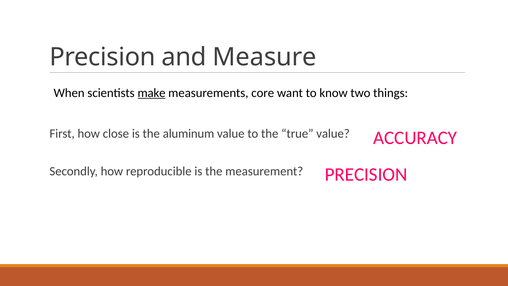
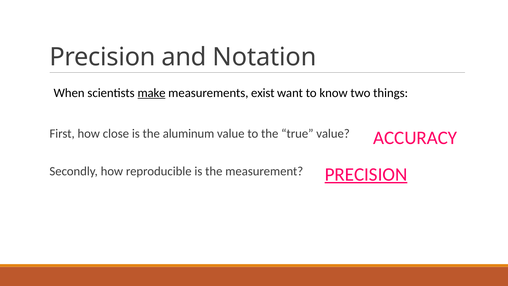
Measure: Measure -> Notation (265, 57)
core: core -> exist (263, 93)
PRECISION underline: none -> present (366, 174)
